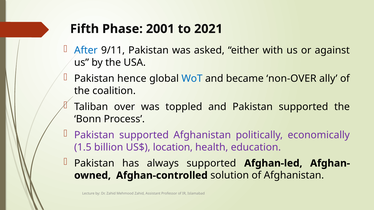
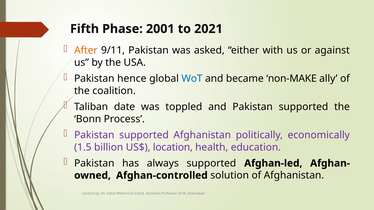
After colour: blue -> orange (86, 50)
non-OVER: non-OVER -> non-MAKE (291, 79)
over: over -> date (125, 107)
